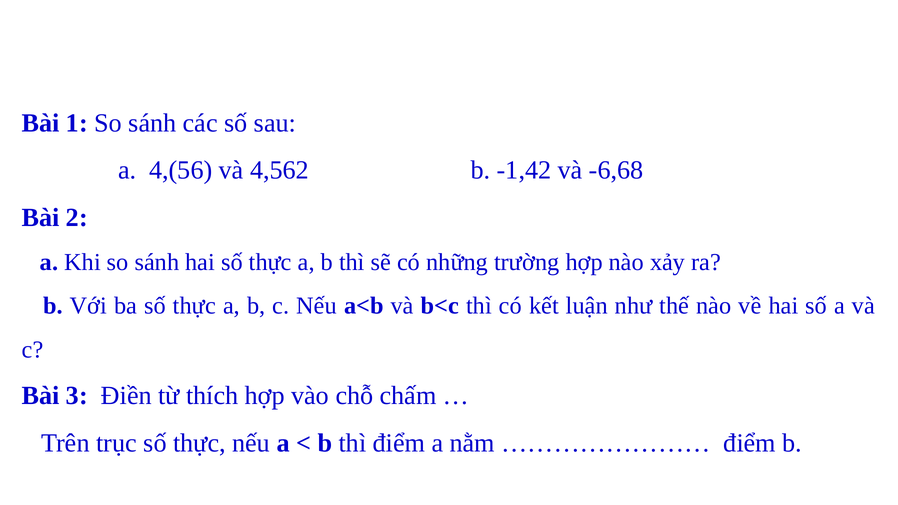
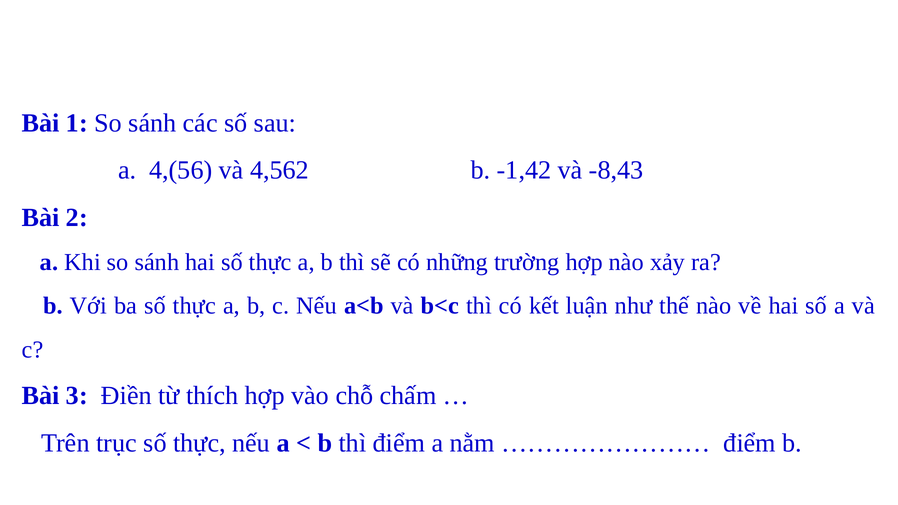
-6,68: -6,68 -> -8,43 (616, 170)
